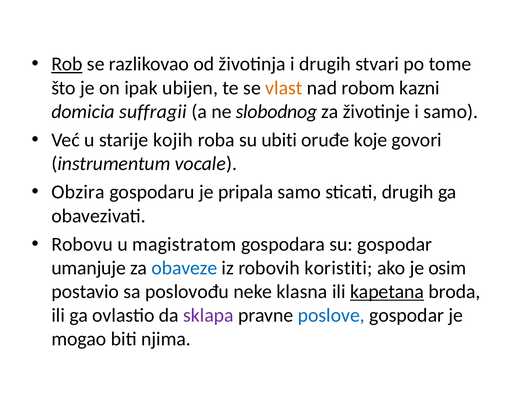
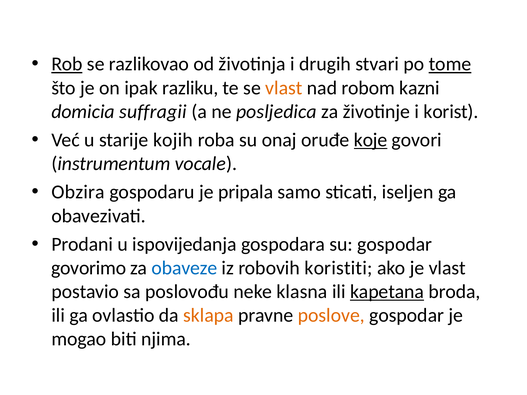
tome underline: none -> present (450, 64)
ubijen: ubijen -> razliku (190, 88)
slobodnog: slobodnog -> posljedica (276, 112)
i samo: samo -> korist (451, 112)
ubiti: ubiti -> onaj (279, 140)
koje underline: none -> present (371, 140)
sticati drugih: drugih -> iseljen (408, 192)
Robovu: Robovu -> Prodani (82, 244)
magistratom: magistratom -> ispovijedanja (184, 244)
umanjuje: umanjuje -> govorimo (89, 268)
je osim: osim -> vlast (447, 268)
sklapa colour: purple -> orange (209, 316)
poslove colour: blue -> orange (331, 316)
